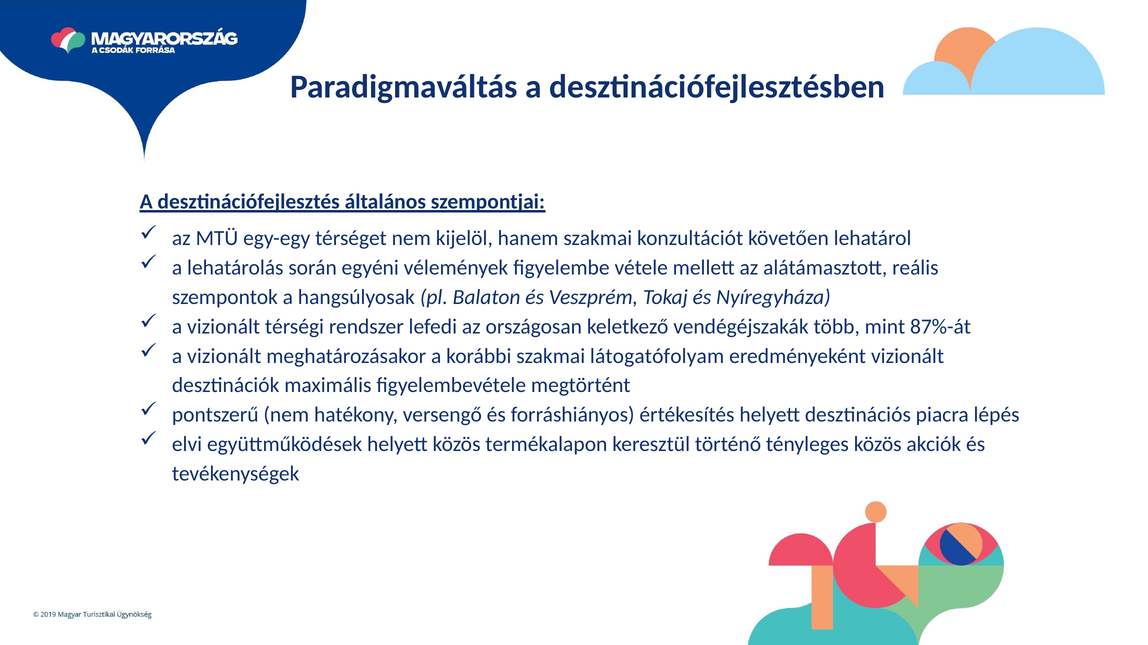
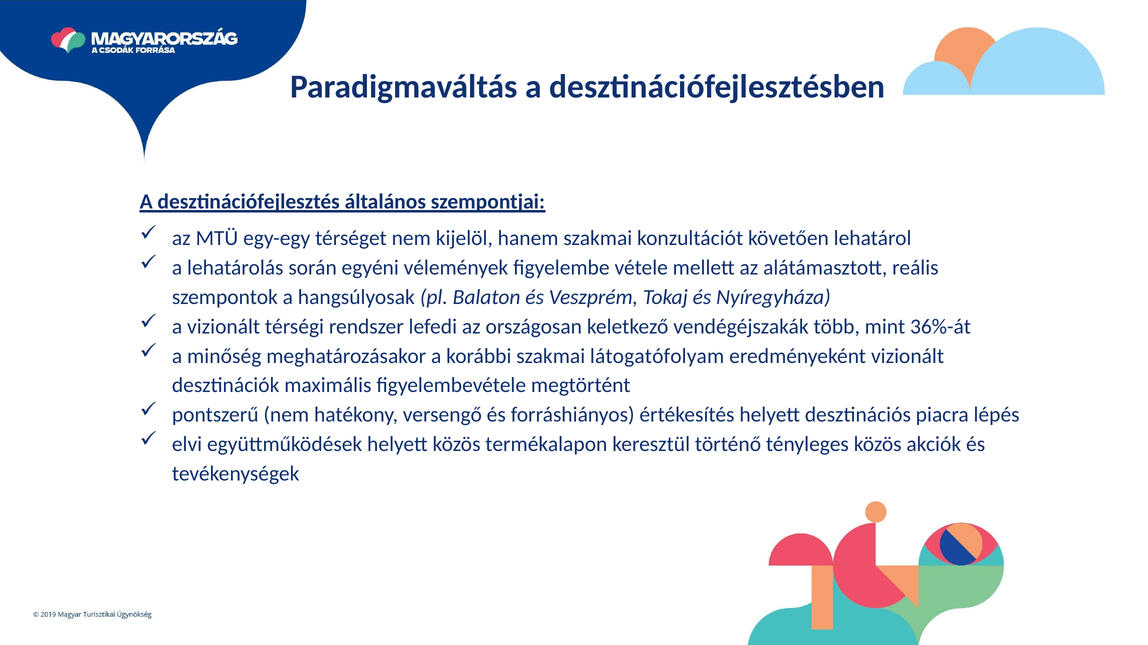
87%-át: 87%-át -> 36%-át (941, 327)
vizionált: vizionált -> minőség (224, 356)
